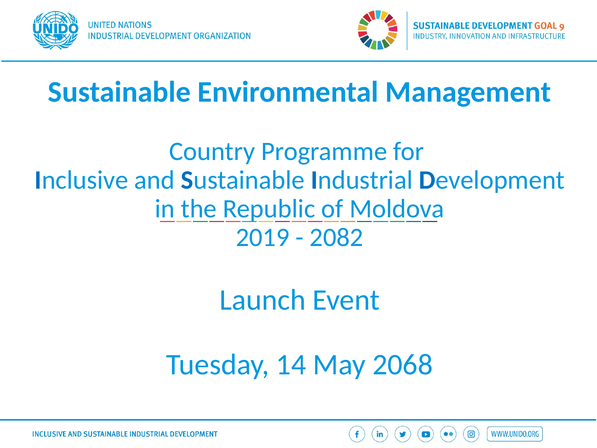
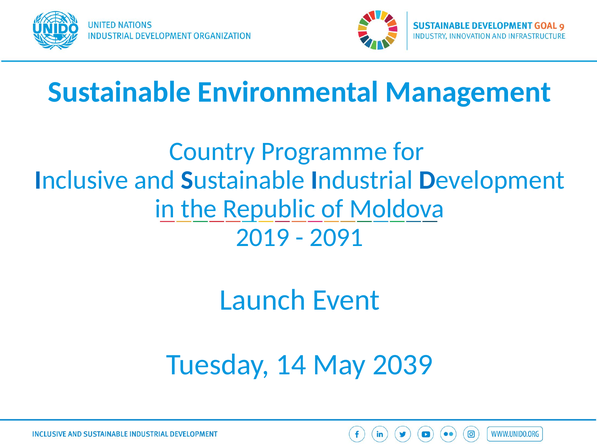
2082: 2082 -> 2091 (336, 237)
2068: 2068 -> 2039 (403, 364)
